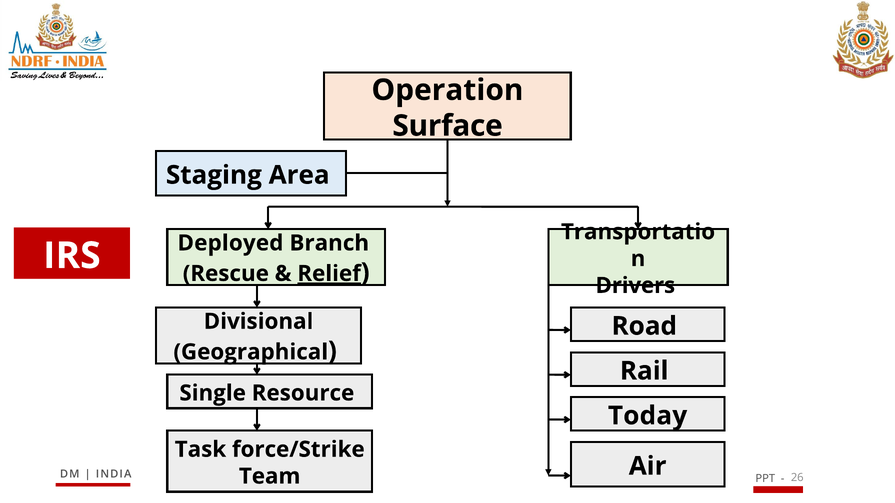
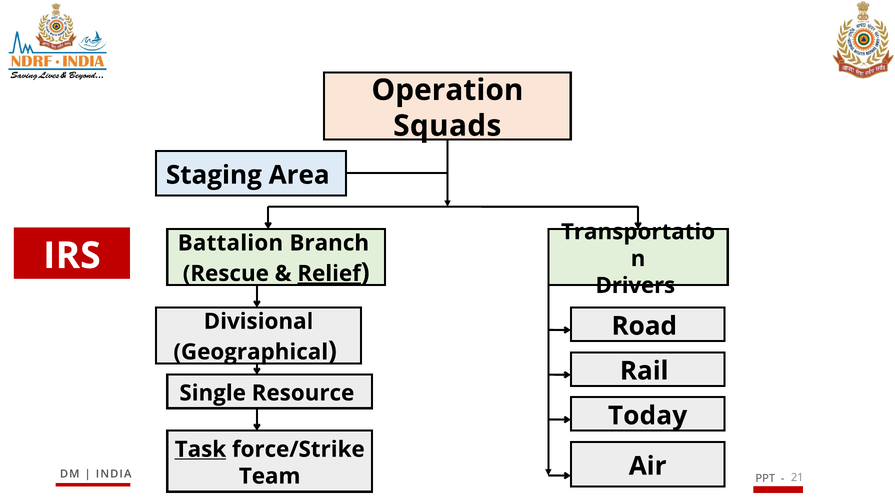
Surface: Surface -> Squads (447, 126)
Deployed: Deployed -> Battalion (230, 243)
Task underline: none -> present (200, 450)
26: 26 -> 21 (797, 478)
